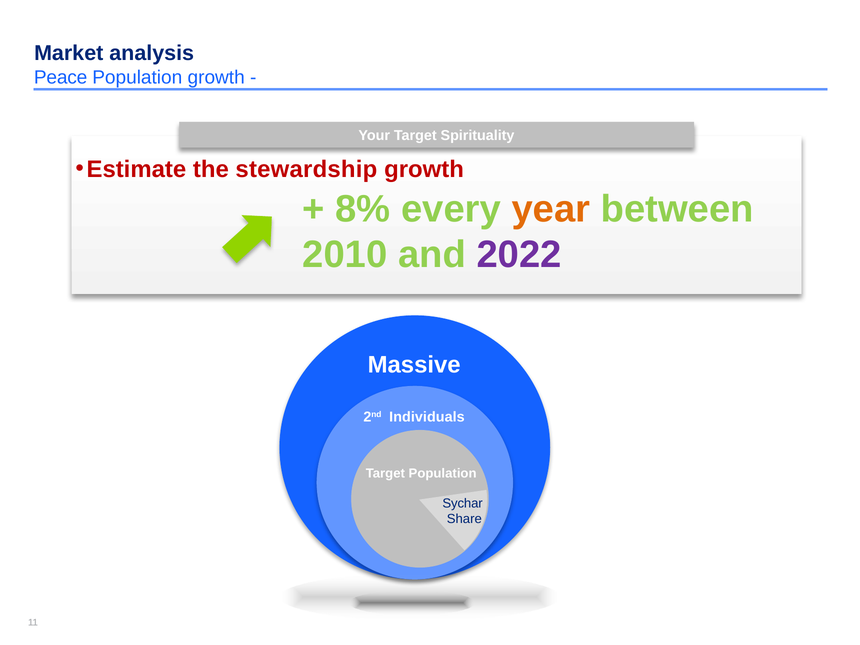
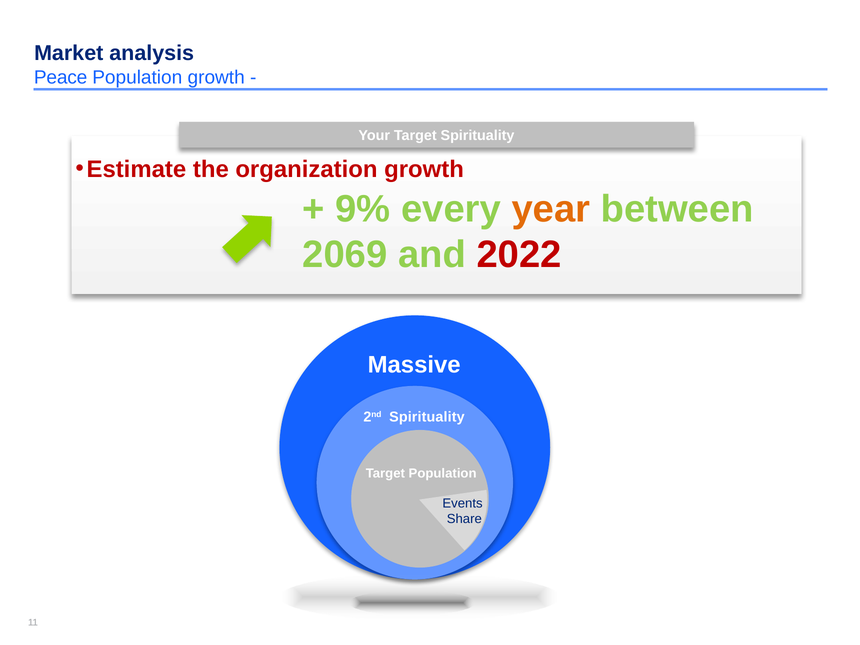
stewardship: stewardship -> organization (306, 169)
8%: 8% -> 9% (363, 209)
2010: 2010 -> 2069 (345, 255)
2022 colour: purple -> red (519, 255)
2nd Individuals: Individuals -> Spirituality (427, 417)
Sychar: Sychar -> Events (463, 503)
